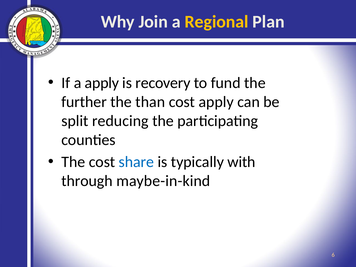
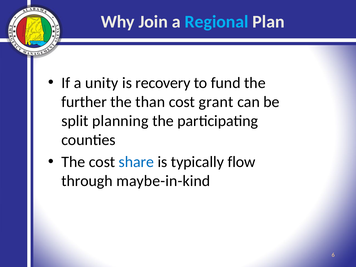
Regional colour: yellow -> light blue (217, 22)
a apply: apply -> unity (102, 83)
cost apply: apply -> grant (216, 102)
reducing: reducing -> planning (120, 121)
with: with -> flow (241, 162)
